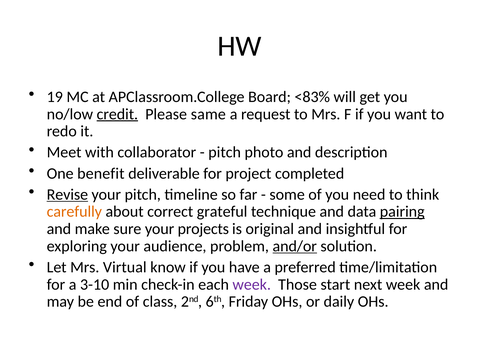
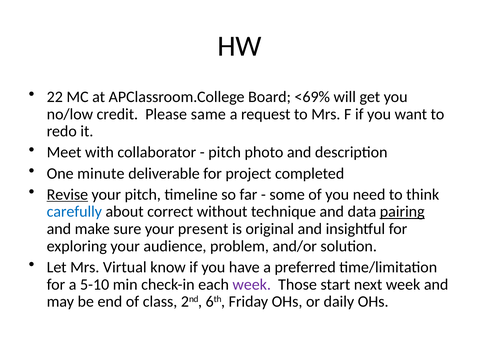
19: 19 -> 22 (55, 97)
<83%: <83% -> <69% (312, 97)
credit underline: present -> none (117, 114)
benefit: benefit -> minute (101, 174)
carefully colour: orange -> blue (74, 212)
grateful: grateful -> without (222, 212)
projects: projects -> present (203, 229)
and/or underline: present -> none (295, 246)
3-10: 3-10 -> 5-10 (95, 285)
